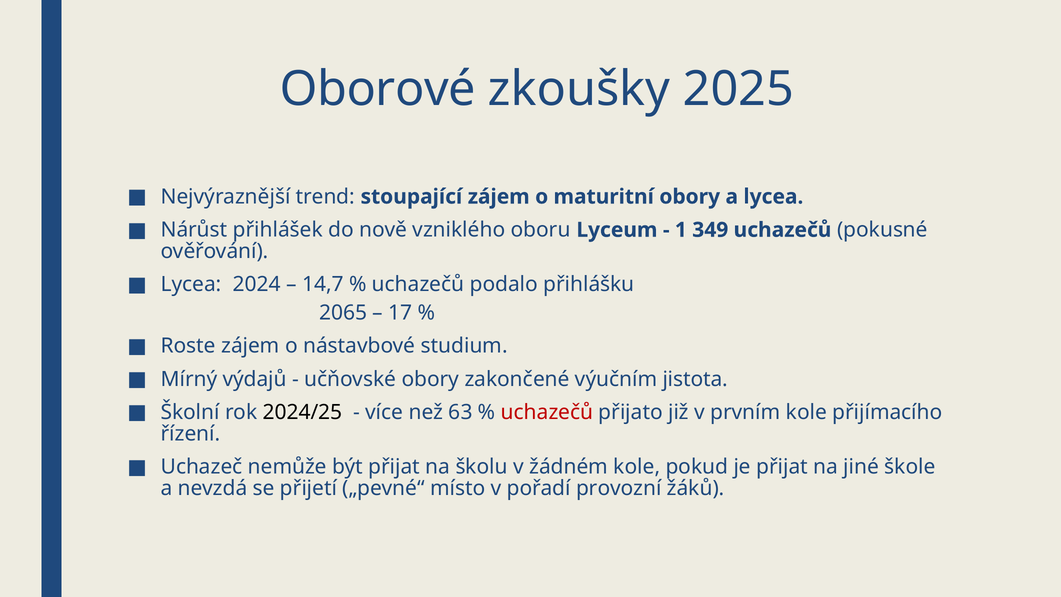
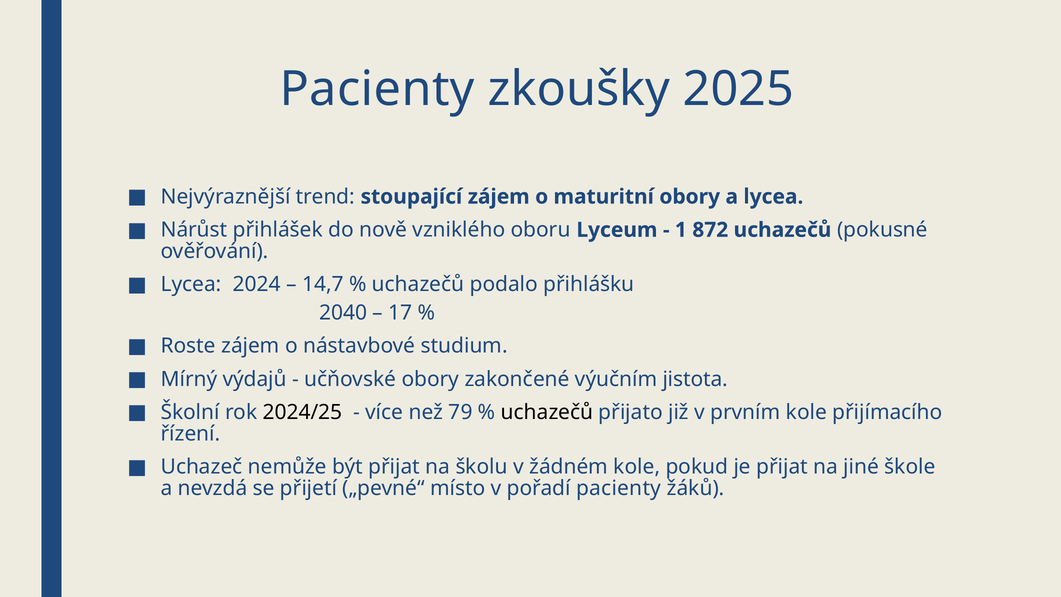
Oborové: Oborové -> Pacienty (377, 89)
349: 349 -> 872 (710, 230)
2065: 2065 -> 2040 (343, 313)
63: 63 -> 79 (461, 412)
uchazečů colour: red -> black (547, 412)
pořadí provozní: provozní -> pacienty (619, 488)
